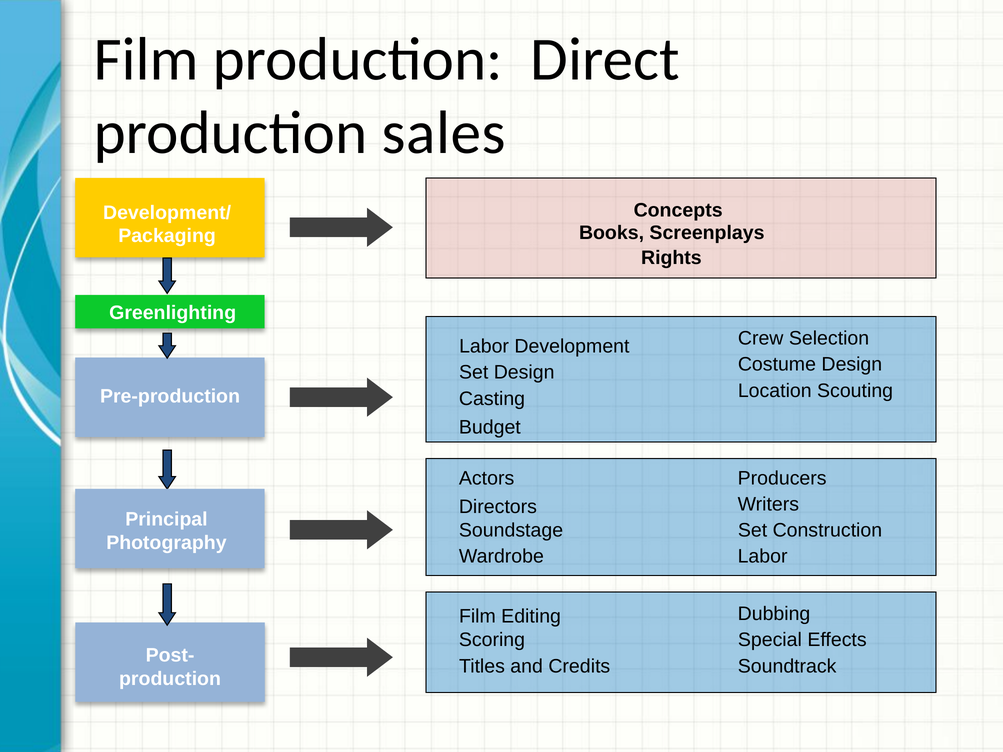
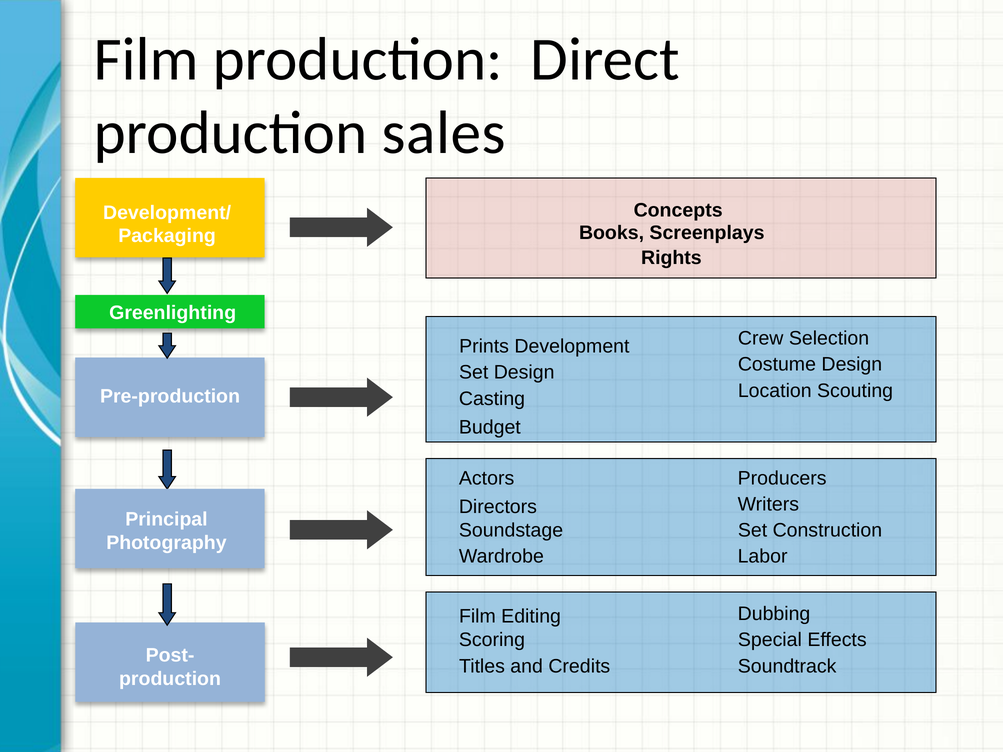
Labor: Labor -> Prints (484, 346)
